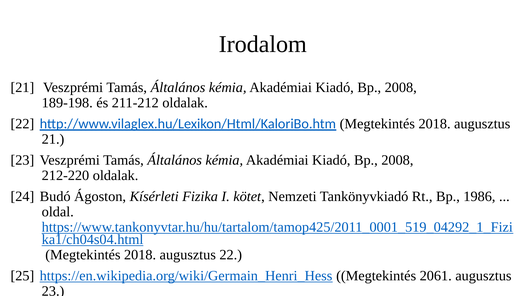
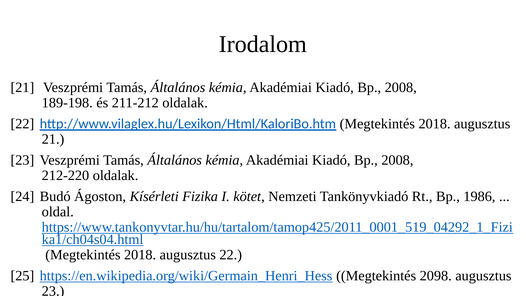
2061: 2061 -> 2098 (436, 276)
